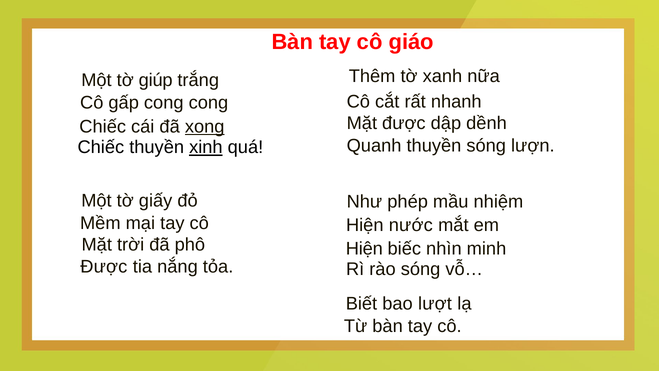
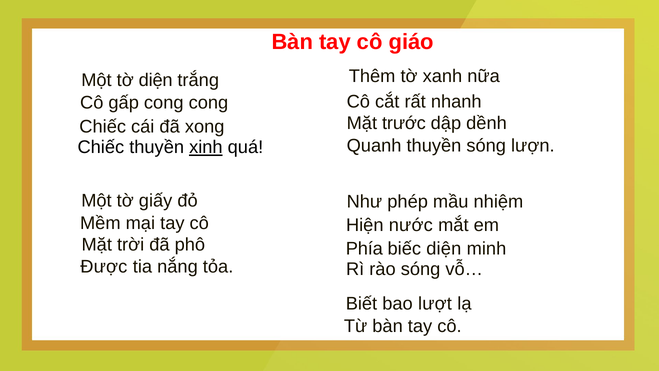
tờ giúp: giúp -> diện (156, 80)
Mặt được: được -> trước (404, 123)
xong underline: present -> none (205, 126)
Hiện: Hiện -> Phía (364, 249)
biếc nhìn: nhìn -> diện (444, 249)
